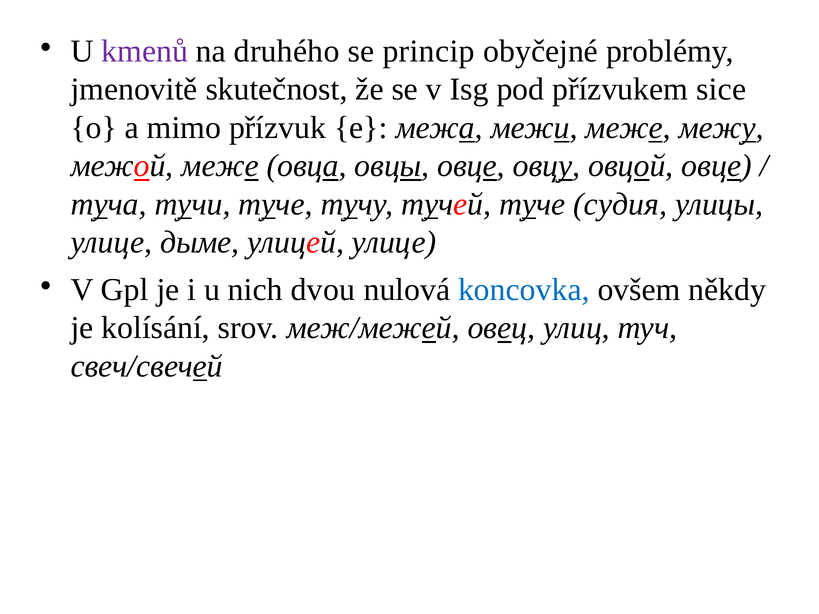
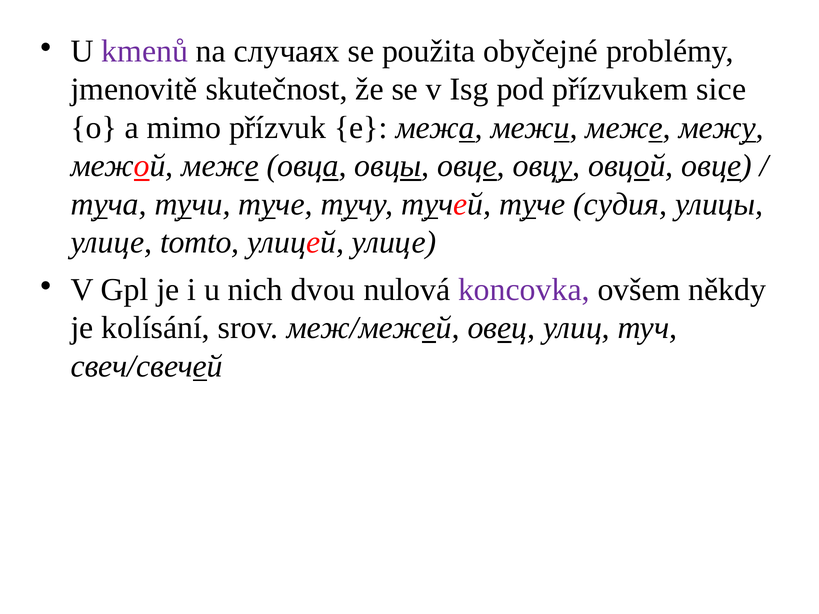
druhého: druhého -> случаях (287, 51)
princip: princip -> použita (429, 51)
дыме: дыме -> tomto (200, 242)
koncovka colour: blue -> purple (524, 290)
